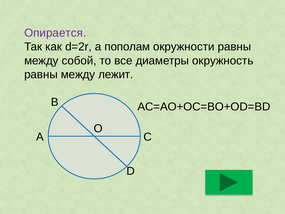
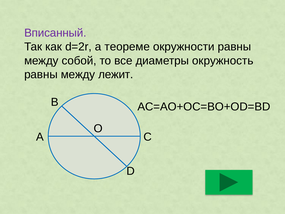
Опирается: Опирается -> Вписанный (55, 33)
пополам: пополам -> теореме (127, 47)
